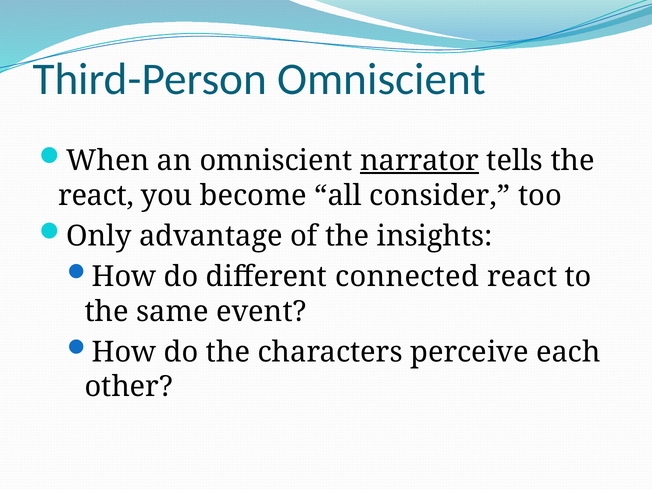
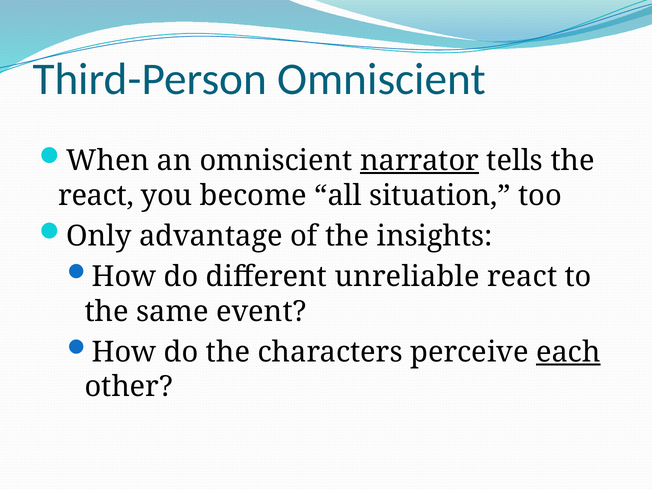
consider: consider -> situation (440, 195)
connected: connected -> unreliable (407, 277)
each underline: none -> present (568, 352)
